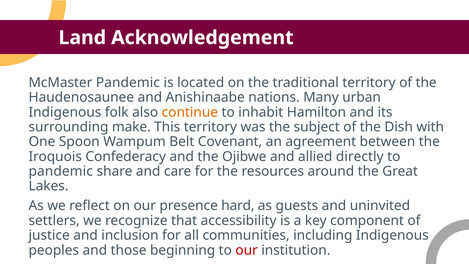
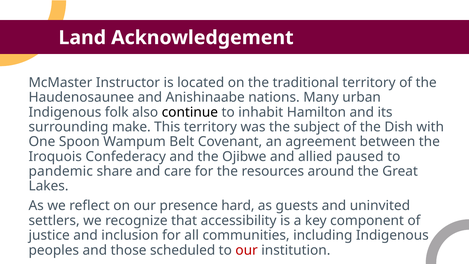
McMaster Pandemic: Pandemic -> Instructor (128, 83)
continue colour: orange -> black (190, 112)
directly: directly -> paused (360, 156)
beginning: beginning -> scheduled (183, 250)
